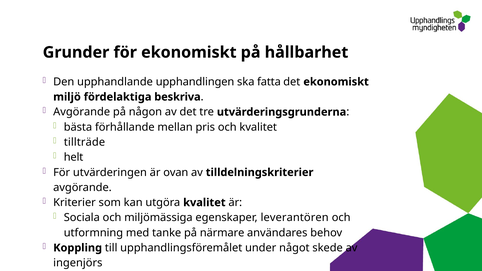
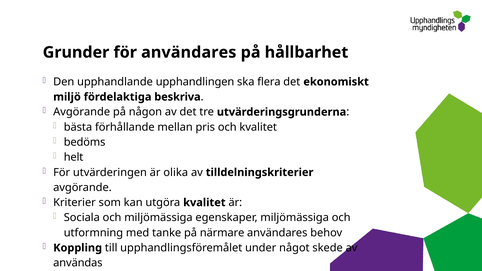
för ekonomiskt: ekonomiskt -> användares (189, 52)
fatta: fatta -> flera (269, 82)
tillträde: tillträde -> bedöms (85, 142)
ovan: ovan -> olika (176, 172)
egenskaper leverantören: leverantören -> miljömässiga (295, 218)
ingenjörs: ingenjörs -> användas (78, 263)
